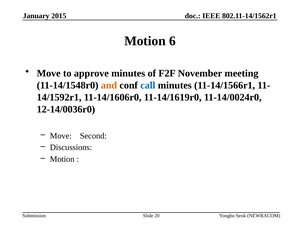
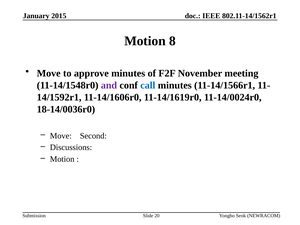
6: 6 -> 8 (172, 41)
and colour: orange -> purple (109, 85)
12-14/0036r0: 12-14/0036r0 -> 18-14/0036r0 (66, 109)
